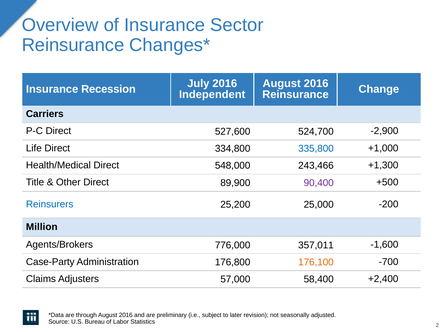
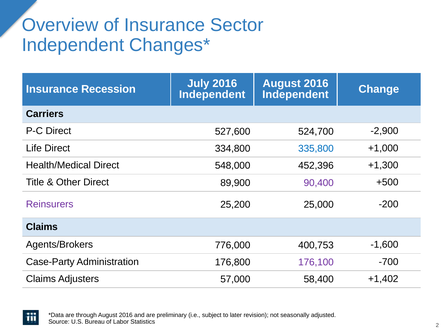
Reinsurance: Reinsurance -> Independent (73, 45)
Reinsurance: Reinsurance -> Independent (295, 95)
243,466: 243,466 -> 452,396 (316, 166)
Reinsurers colour: blue -> purple (50, 204)
Million: Million -> Claims (42, 227)
357,011: 357,011 -> 400,753 (316, 245)
176,100 colour: orange -> purple (316, 262)
+2,400: +2,400 -> +1,402 (383, 279)
